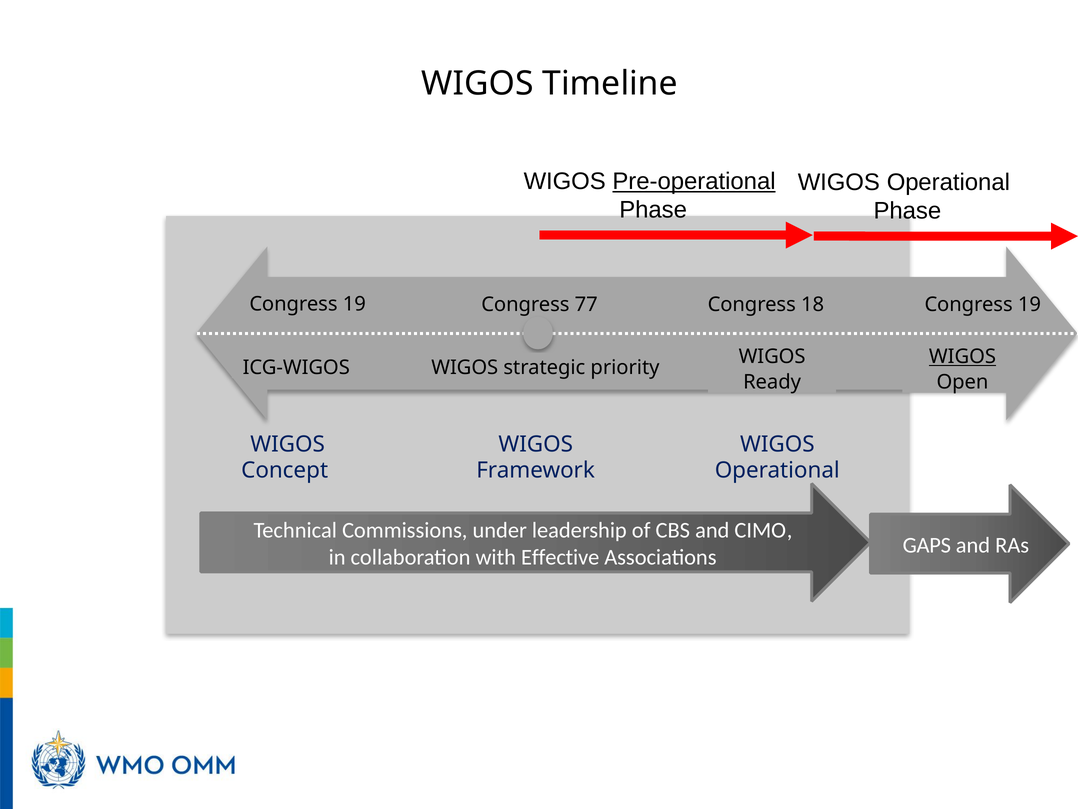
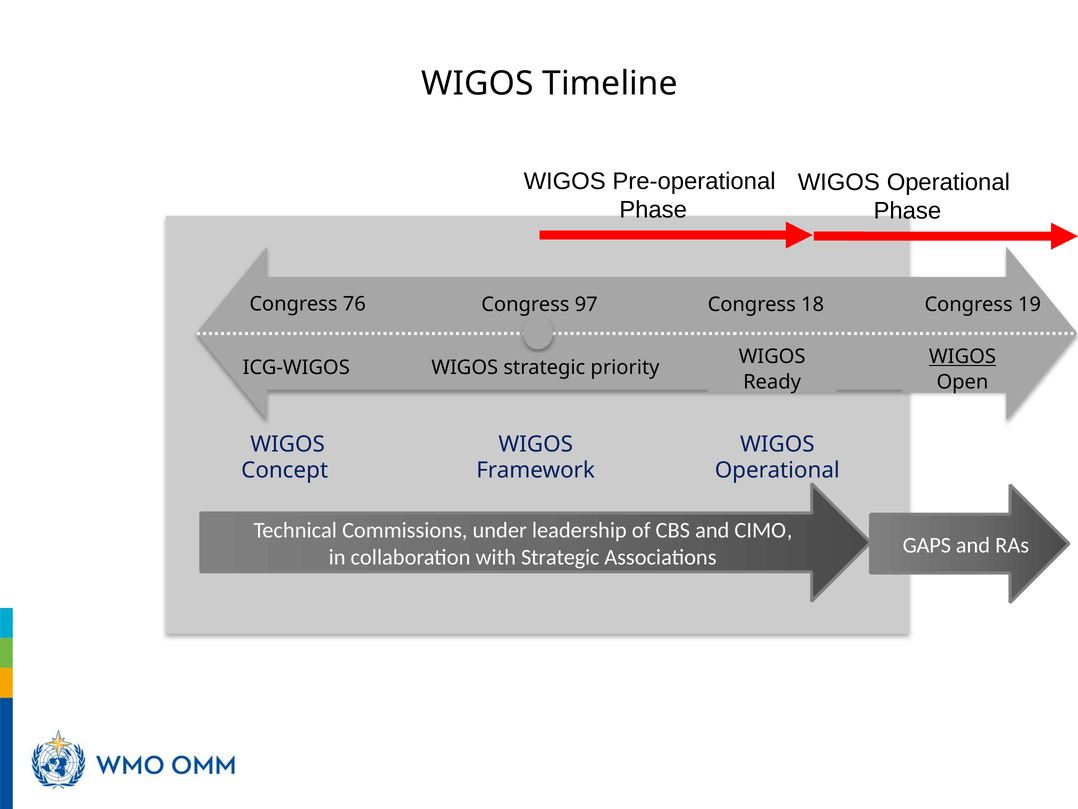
Pre-operational underline: present -> none (694, 181)
19: 19 -> 76 (354, 304)
77: 77 -> 97 (586, 304)
with Effective: Effective -> Strategic (560, 557)
